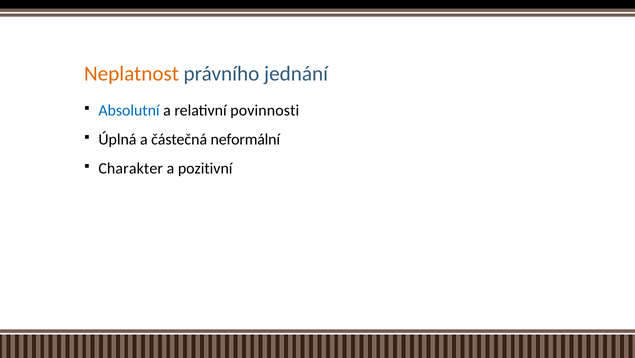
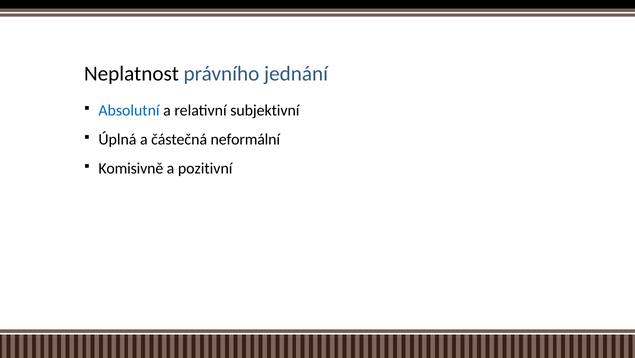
Neplatnost colour: orange -> black (131, 73)
povinnosti: povinnosti -> subjektivní (265, 110)
Charakter: Charakter -> Komisivně (131, 168)
